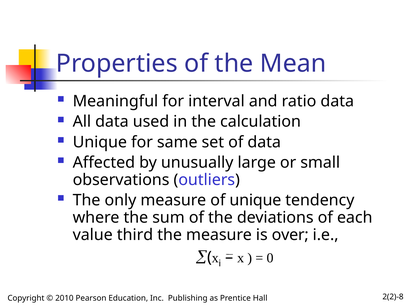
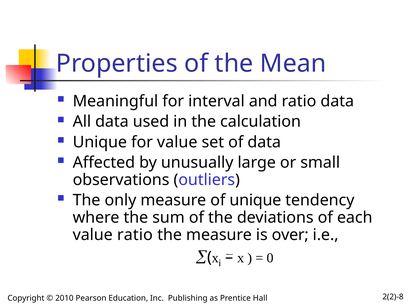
for same: same -> value (177, 142)
value third: third -> ratio (135, 235)
